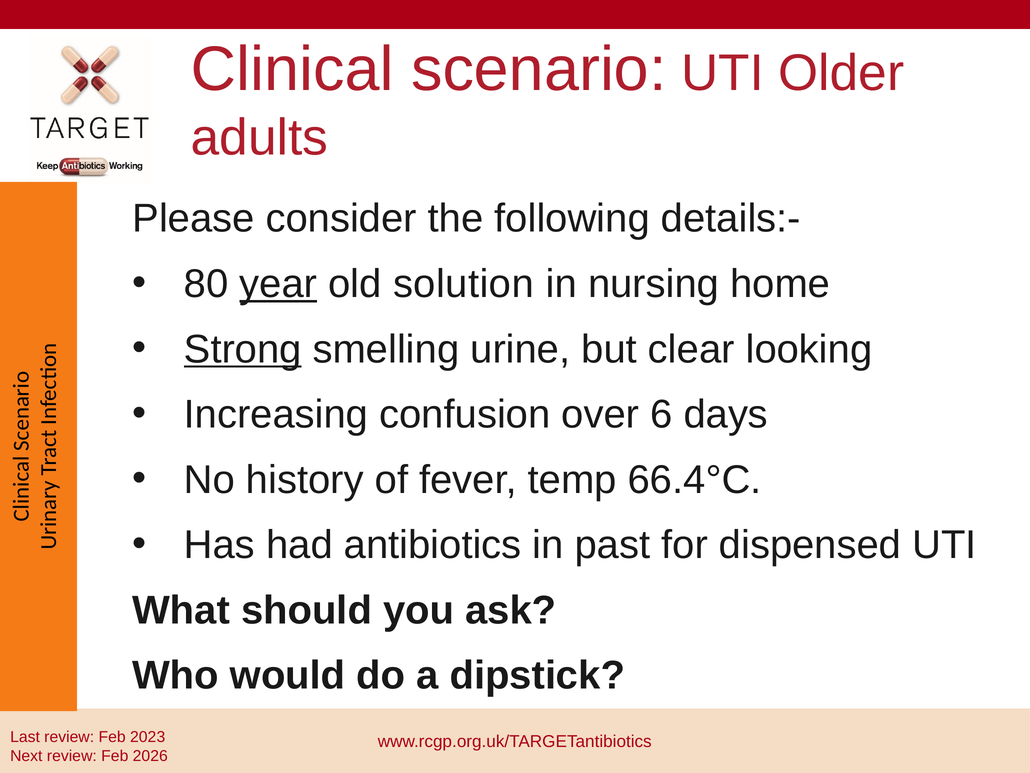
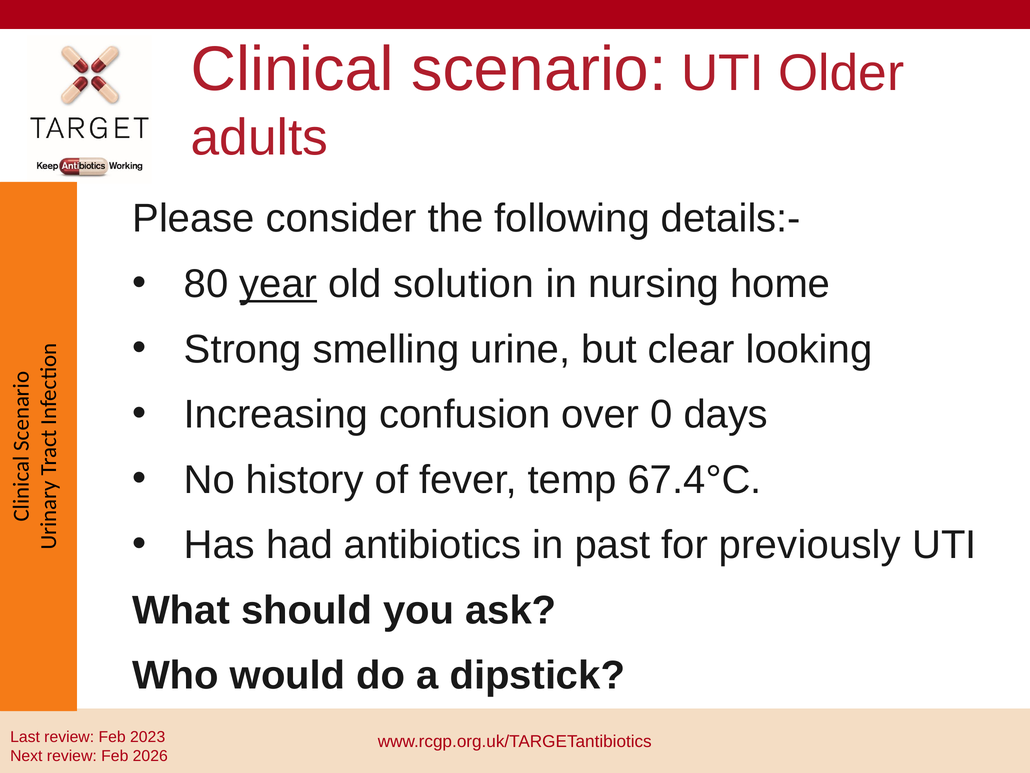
Strong underline: present -> none (243, 349)
6: 6 -> 0 (661, 414)
66.4°C: 66.4°C -> 67.4°C (695, 480)
dispensed: dispensed -> previously (810, 545)
